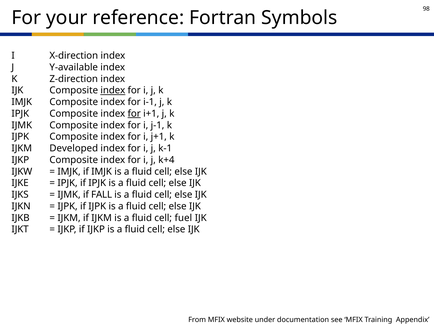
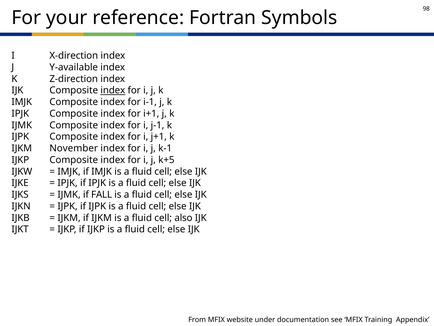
for underline: present -> none (134, 113)
Developed: Developed -> November (74, 148)
k+4: k+4 -> k+5 (166, 160)
fuel: fuel -> also (183, 218)
